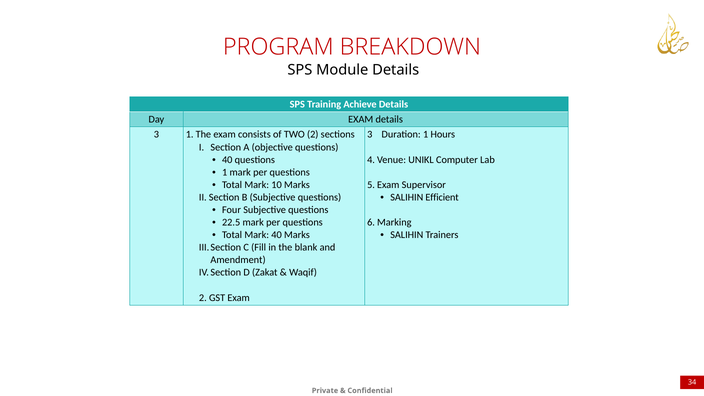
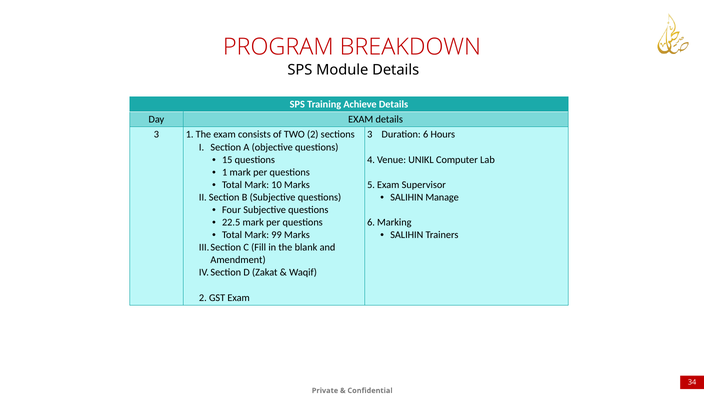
Duration 1: 1 -> 6 (426, 135)
40: 40 -> 15 (227, 160)
Efficient: Efficient -> Manage (442, 197)
Mark 40: 40 -> 99 (277, 235)
